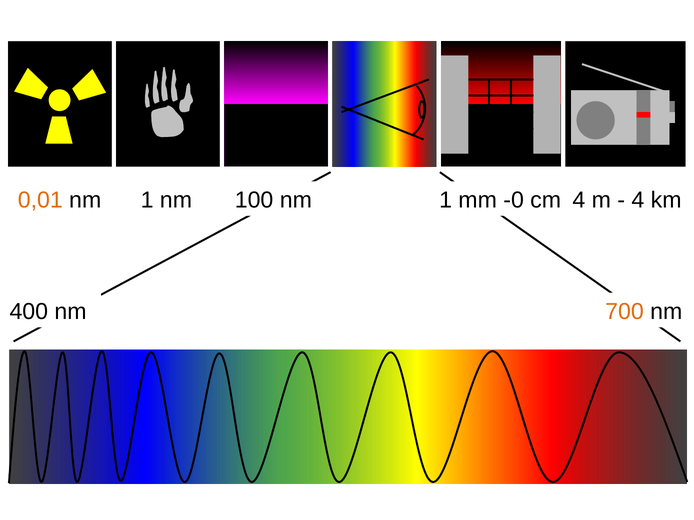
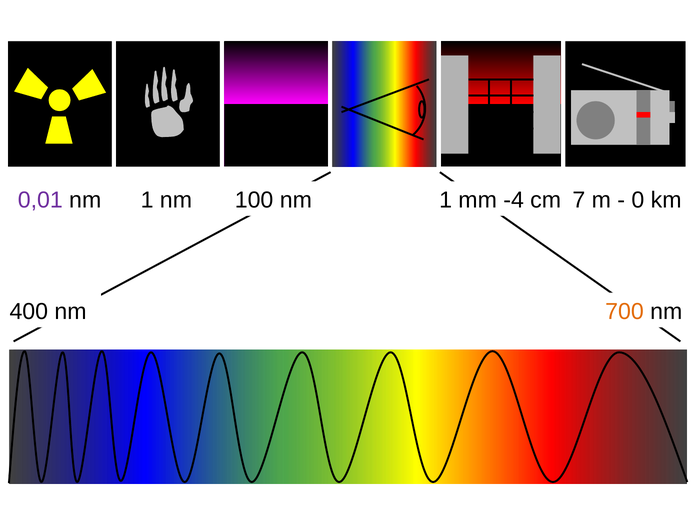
0,01 colour: orange -> purple (40, 200)
-0: -0 -> -4 (514, 200)
nm 4: 4 -> 7 (579, 200)
4: 4 -> 0 (638, 200)
